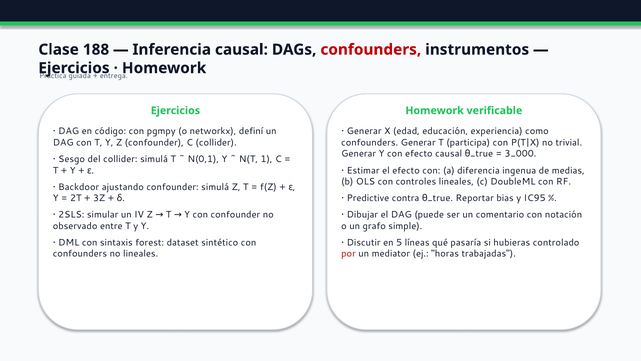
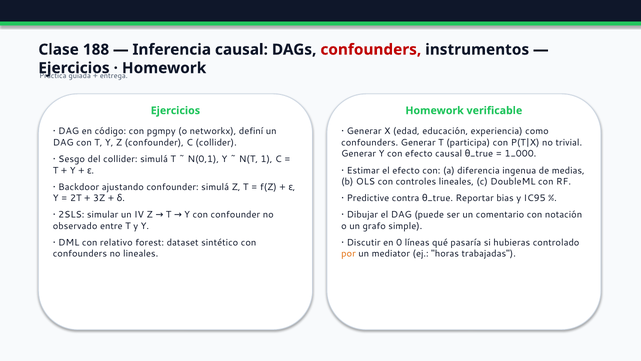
3_000: 3_000 -> 1_000 (520, 154)
sintaxis: sintaxis -> relativo (116, 242)
5: 5 -> 0 (399, 242)
por colour: red -> orange (349, 254)
